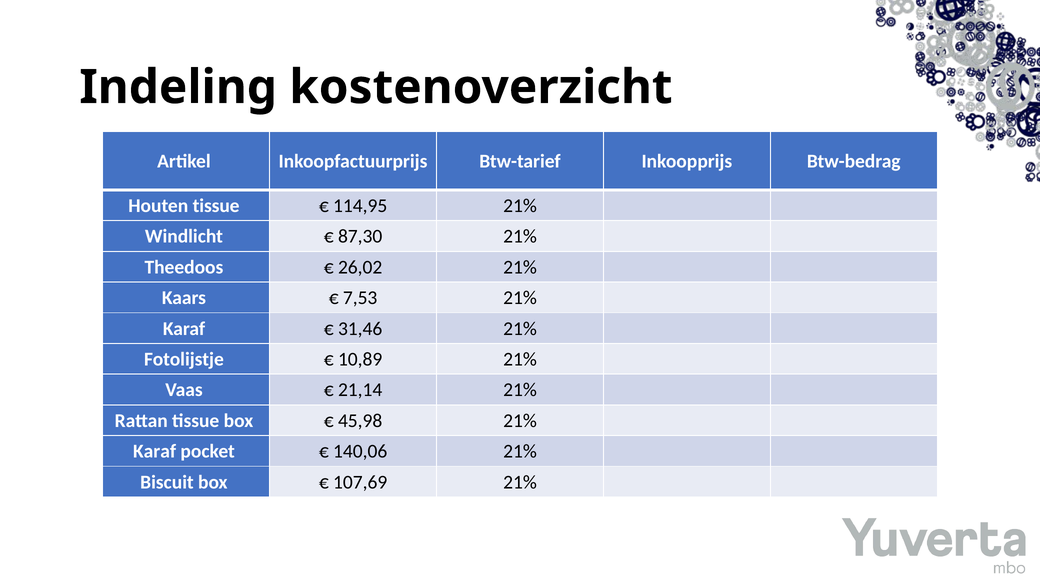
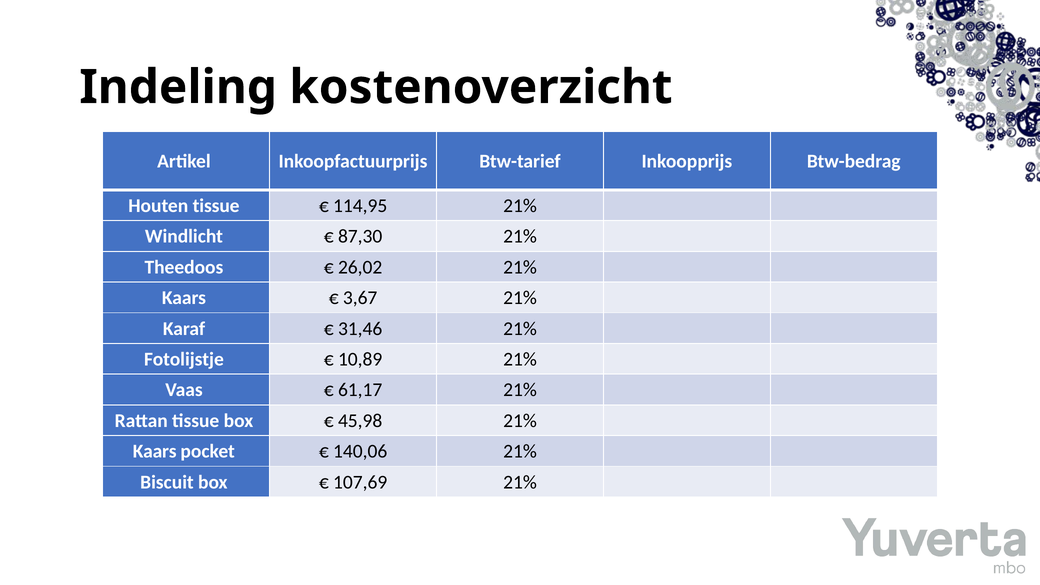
7,53: 7,53 -> 3,67 (360, 298)
21,14: 21,14 -> 61,17 (360, 390)
Karaf: Karaf -> Kaars (155, 451)
